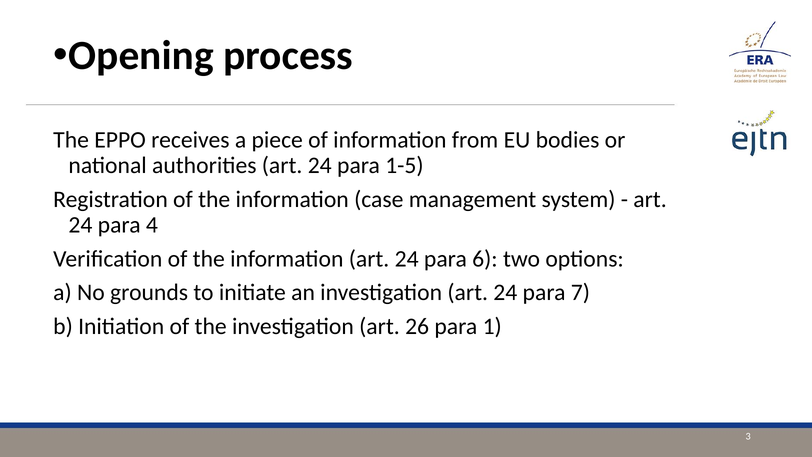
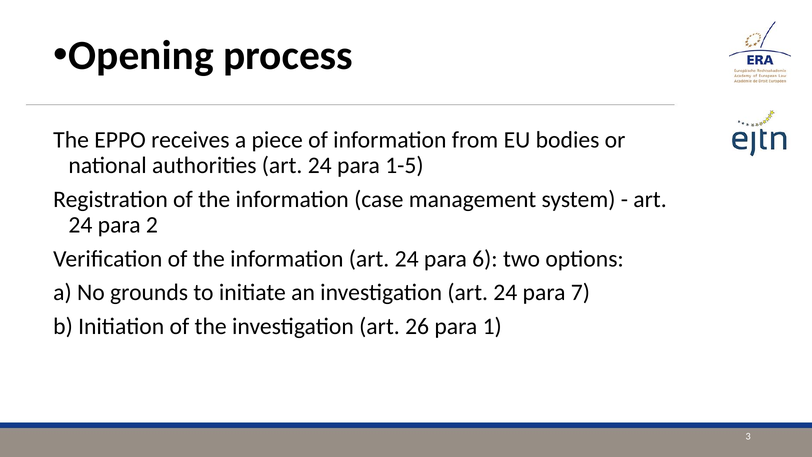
4: 4 -> 2 (152, 225)
